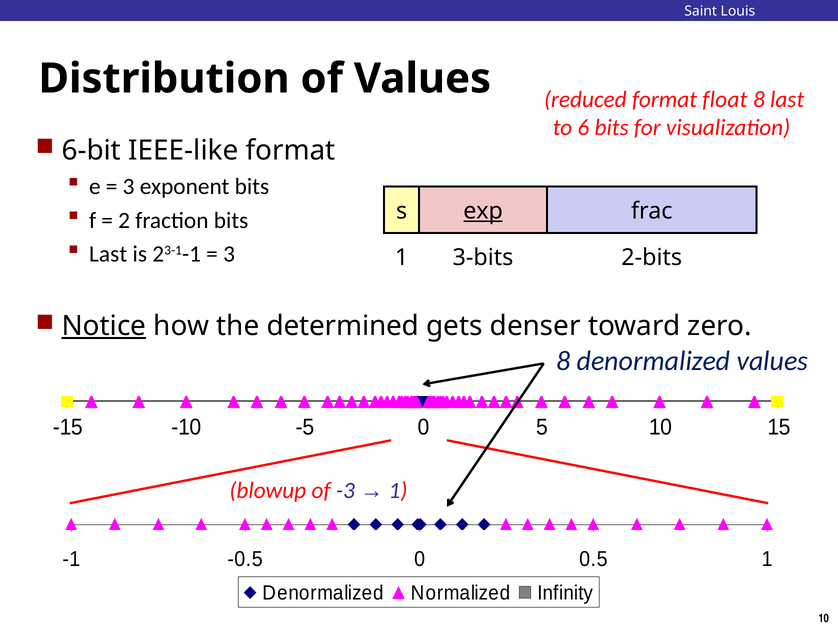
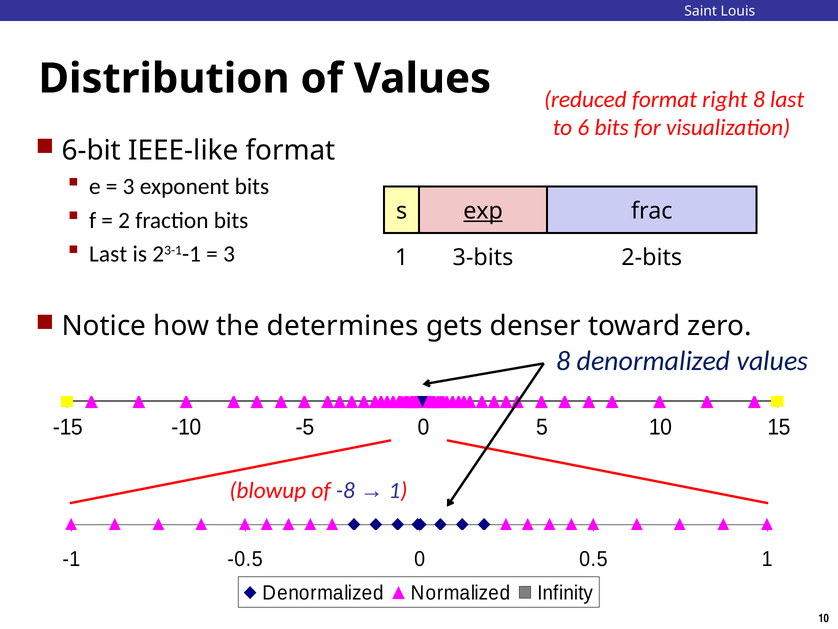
float: float -> right (725, 99)
Notice underline: present -> none (104, 326)
determined: determined -> determines (343, 326)
-3: -3 -> -8 (345, 490)
